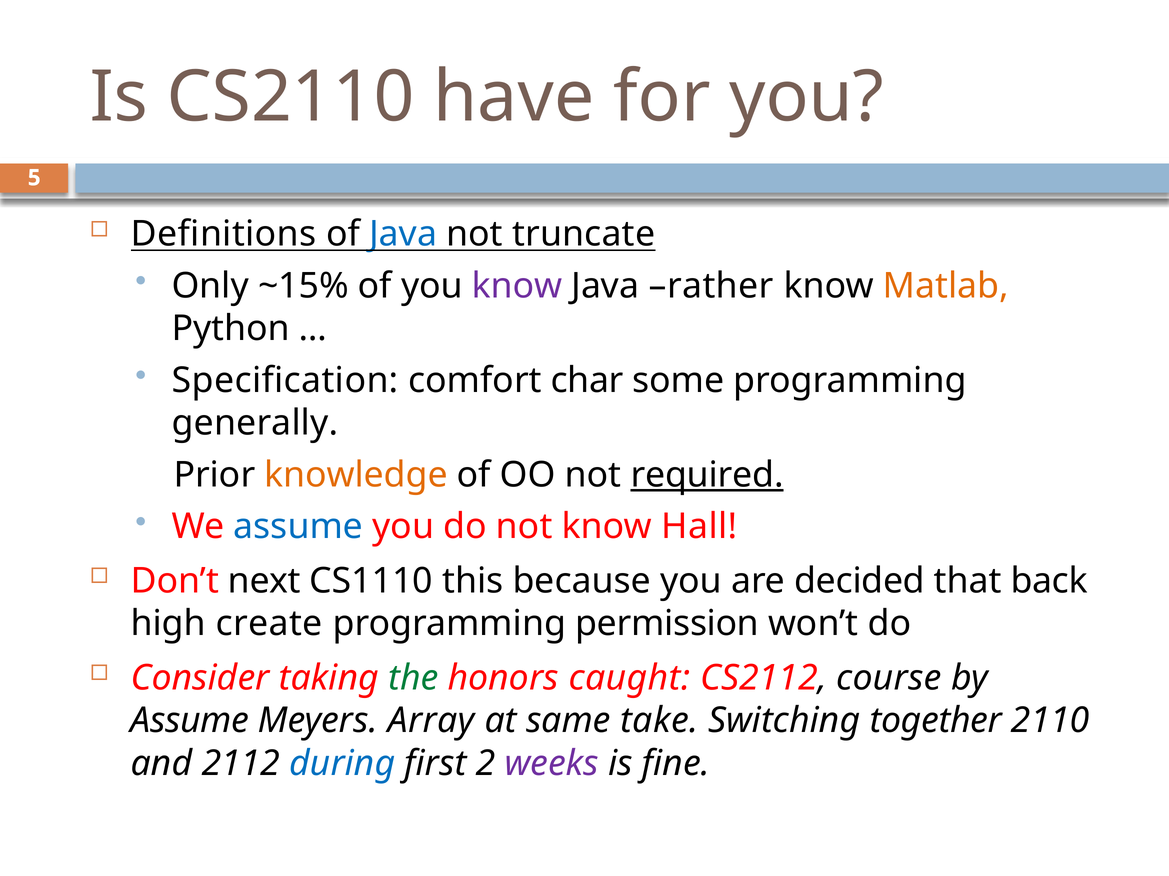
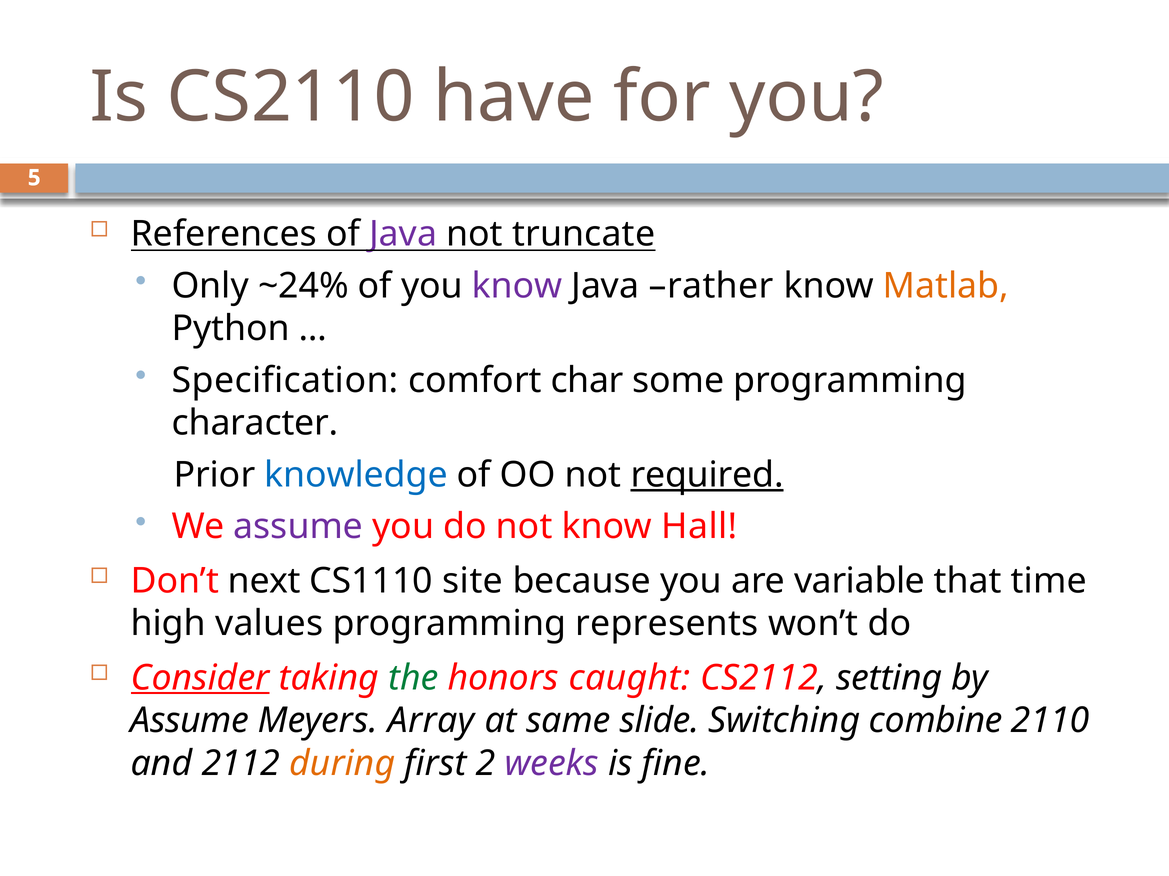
Definitions: Definitions -> References (224, 234)
Java colour: blue -> purple (403, 234)
~15%: ~15% -> ~24% (303, 286)
generally: generally -> character (255, 424)
knowledge colour: orange -> blue (356, 475)
assume colour: blue -> purple (298, 527)
this: this -> site (473, 581)
decided: decided -> variable (860, 581)
back: back -> time (1049, 581)
create: create -> values (269, 624)
permission: permission -> represents (667, 624)
Consider underline: none -> present (200, 678)
course: course -> setting (889, 678)
take: take -> slide (660, 721)
together: together -> combine (936, 721)
during colour: blue -> orange (342, 764)
